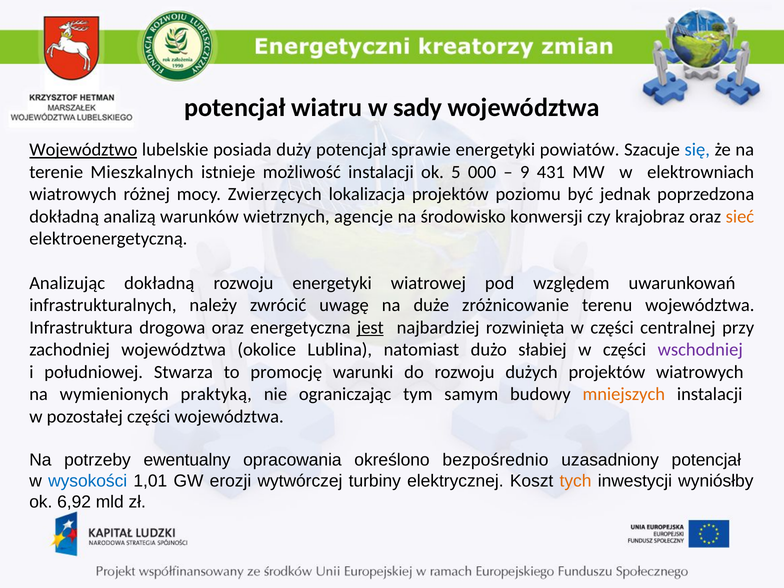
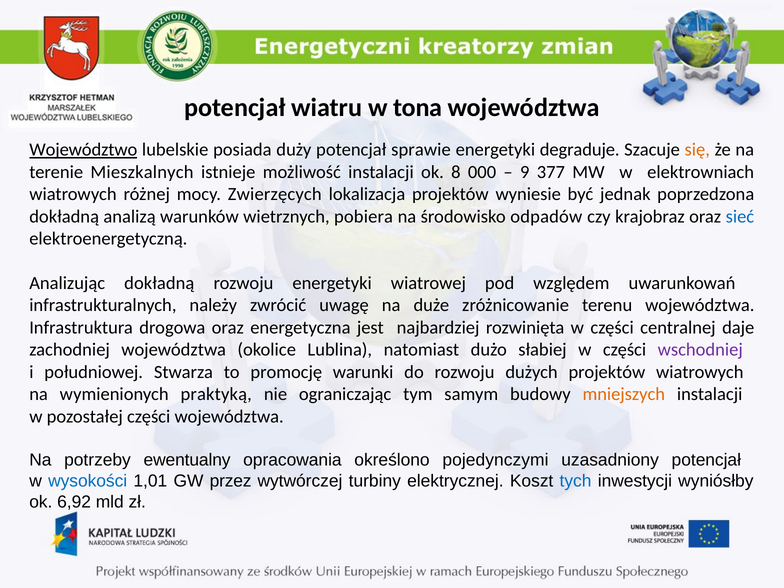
sady: sady -> tona (418, 108)
powiatów: powiatów -> degraduje (580, 150)
się colour: blue -> orange (697, 150)
5: 5 -> 8 (456, 172)
431: 431 -> 377 (551, 172)
poziomu: poziomu -> wyniesie (528, 194)
agencje: agencje -> pobiera (364, 216)
konwersji: konwersji -> odpadów (546, 216)
sieć colour: orange -> blue (740, 216)
jest underline: present -> none (370, 328)
przy: przy -> daje (738, 328)
bezpośrednio: bezpośrednio -> pojedynczymi (495, 460)
erozji: erozji -> przez (231, 481)
tych colour: orange -> blue (576, 481)
